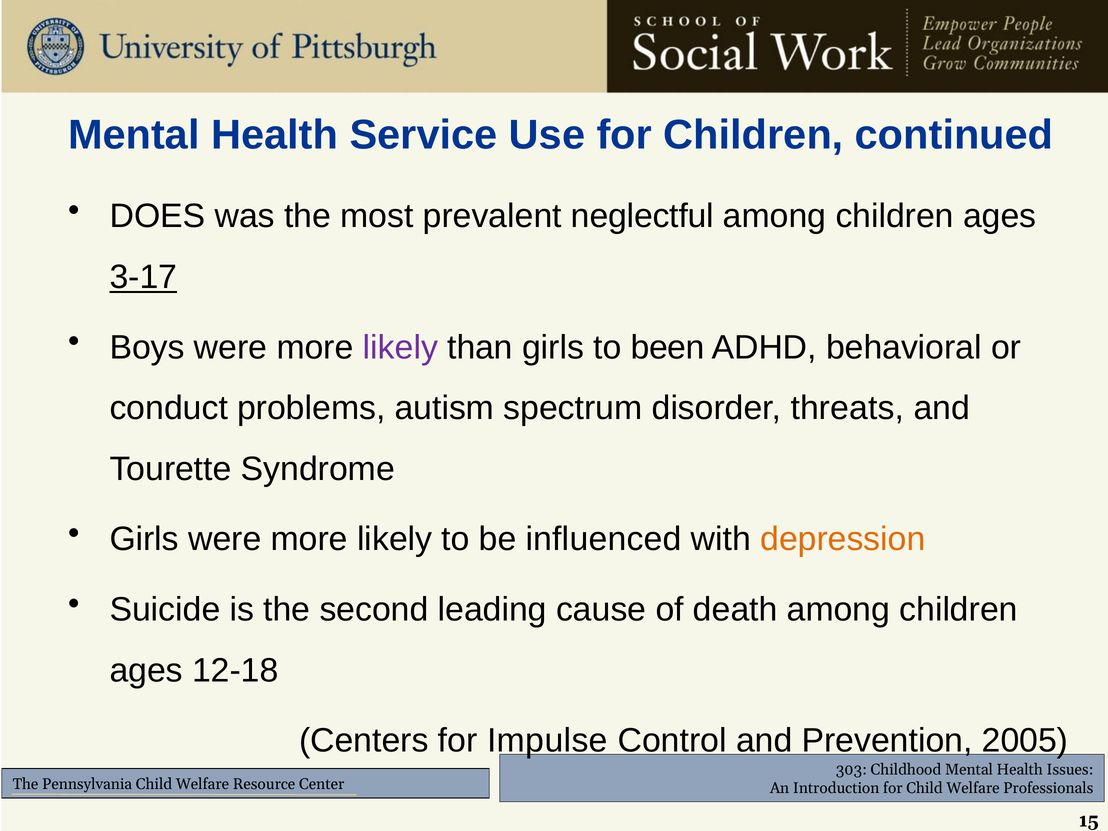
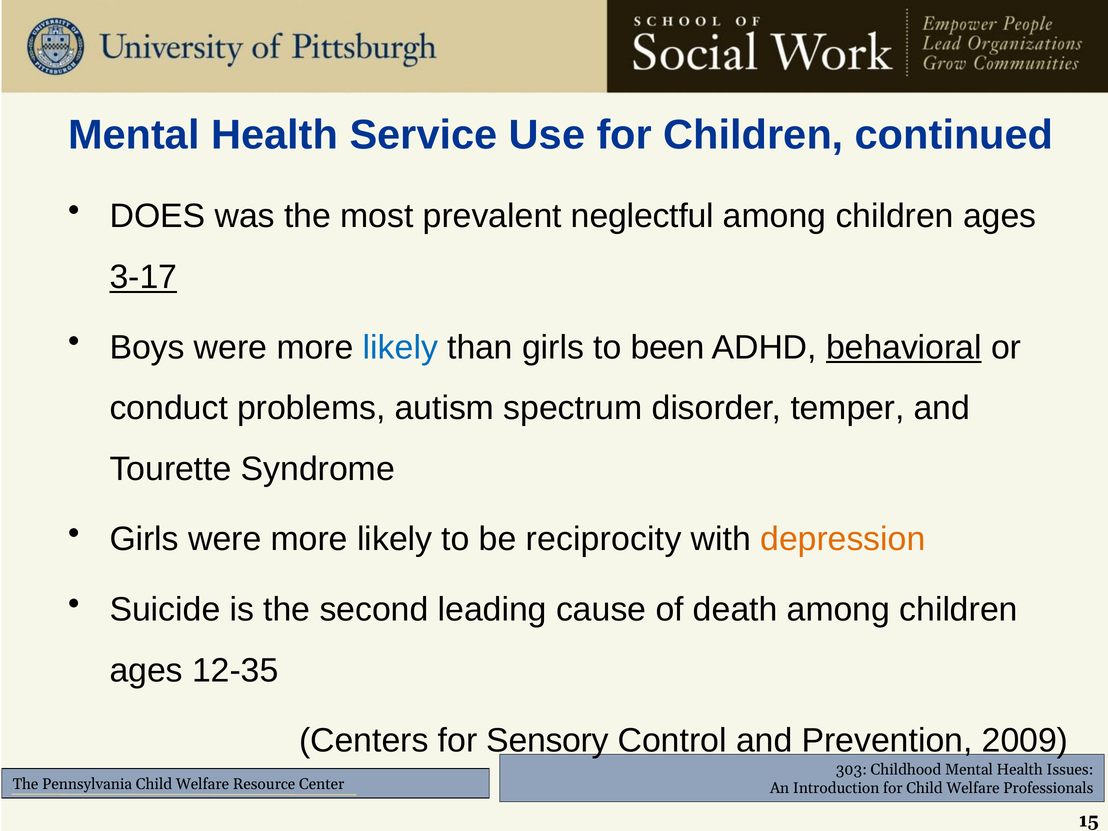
likely colour: purple -> blue (400, 347)
behavioral underline: none -> present (904, 347)
threats: threats -> temper (847, 408)
influenced: influenced -> reciprocity (604, 539)
12-18: 12-18 -> 12-35 (235, 670)
Impulse: Impulse -> Sensory (548, 740)
2005: 2005 -> 2009 (1025, 740)
